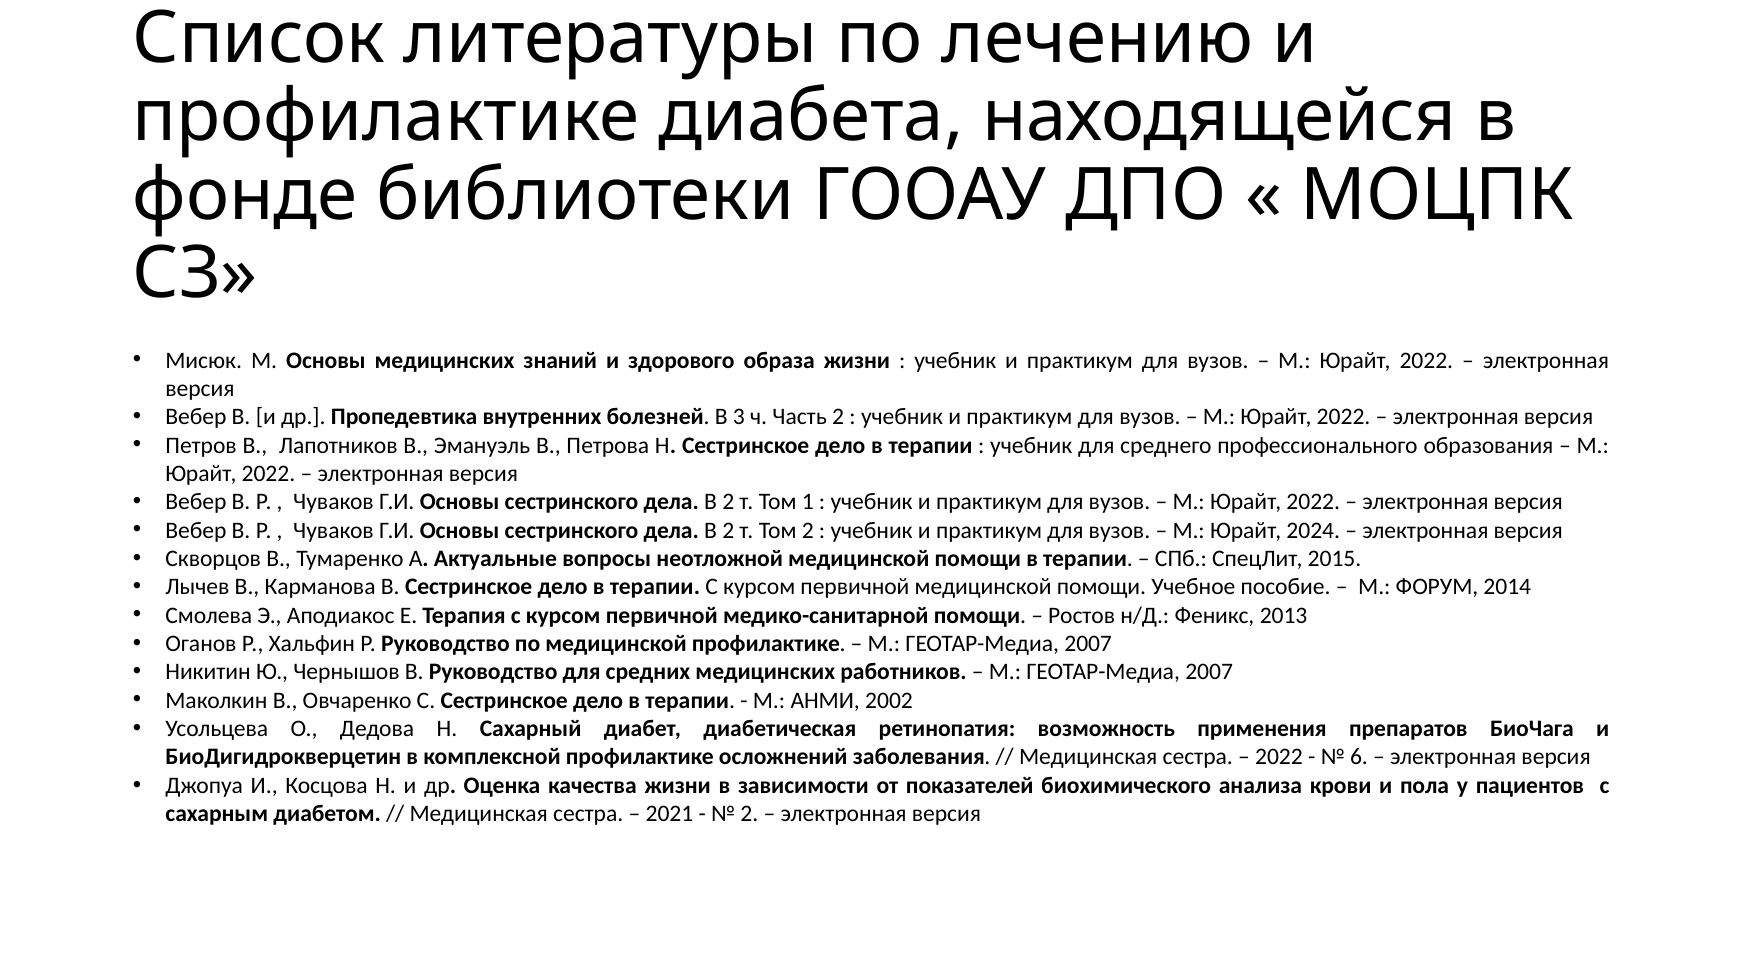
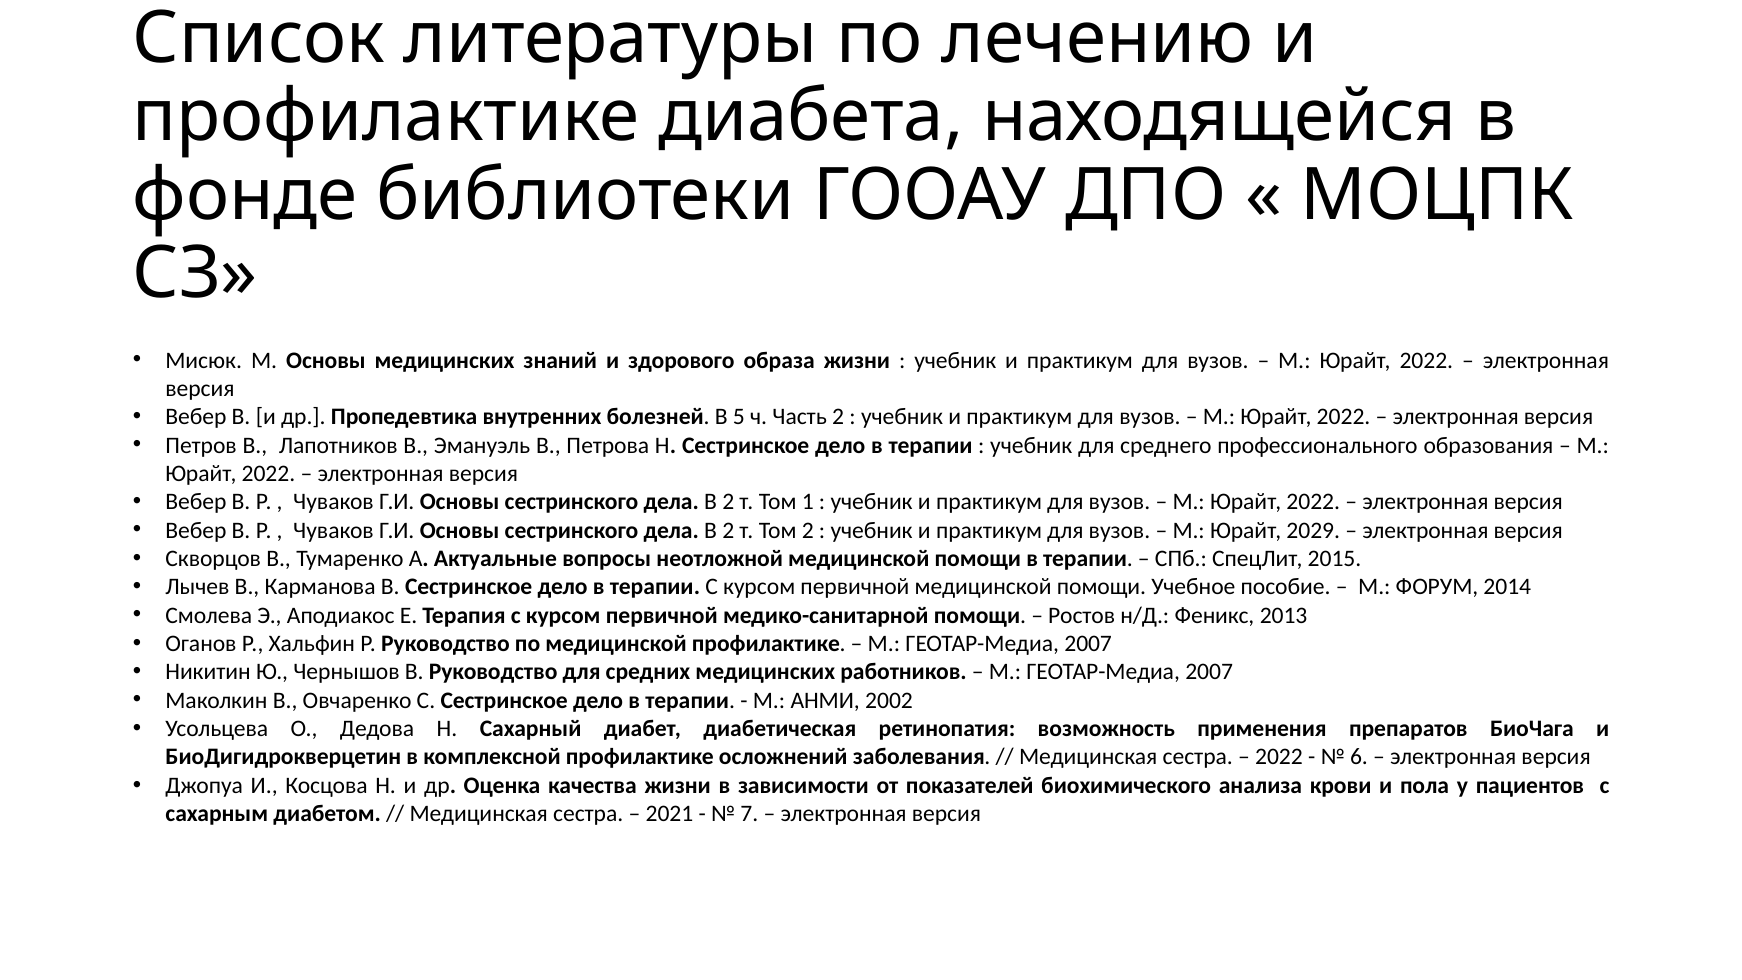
3: 3 -> 5 (739, 417)
2024: 2024 -> 2029 (1313, 530)
2: 2 -> 7 (749, 814)
